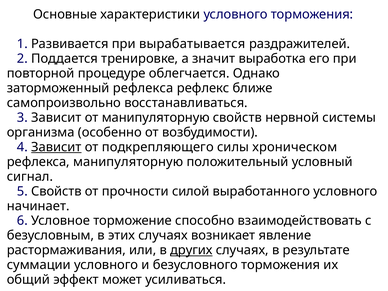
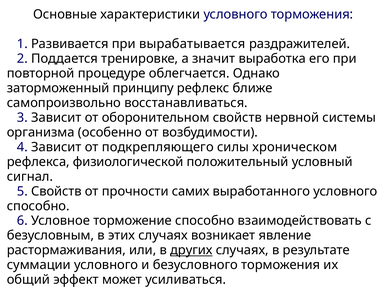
заторможенный рефлекса: рефлекса -> принципу (143, 88)
от манипуляторную: манипуляторную -> оборонительном (156, 118)
Зависит underline: present -> none (56, 147)
рефлекса манипуляторную: манипуляторную -> физиологической (128, 162)
силой: силой -> самих (191, 191)
начинает: начинает -> способно (38, 206)
